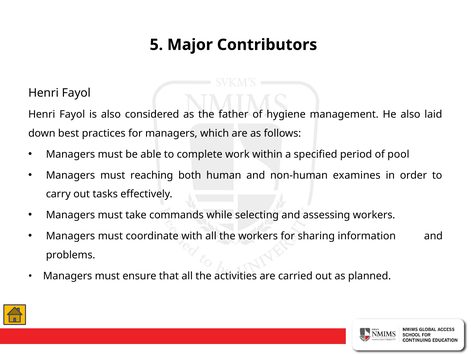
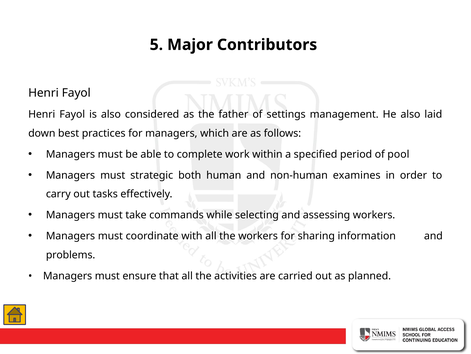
hygiene: hygiene -> settings (286, 114)
reaching: reaching -> strategic (152, 175)
